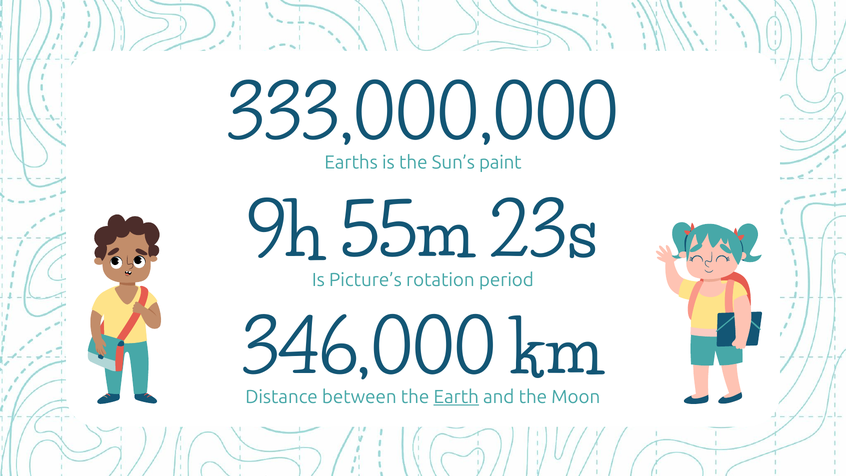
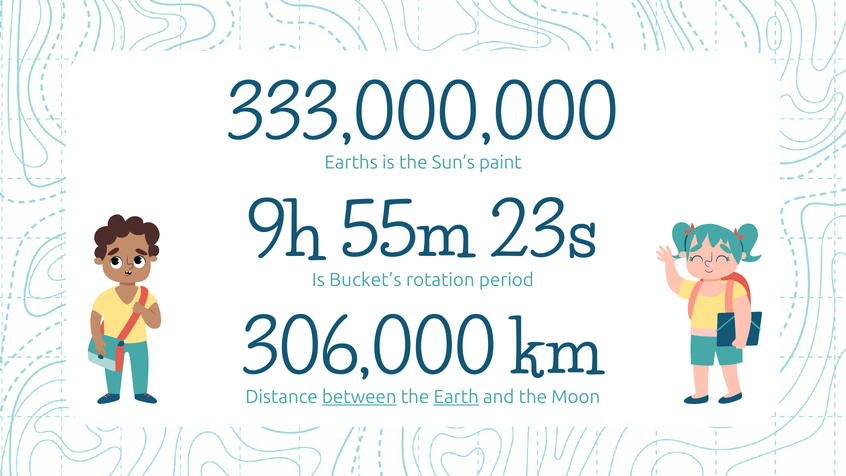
Picture’s: Picture’s -> Bucket’s (365, 280)
346,000: 346,000 -> 306,000 (369, 350)
between underline: none -> present (359, 397)
